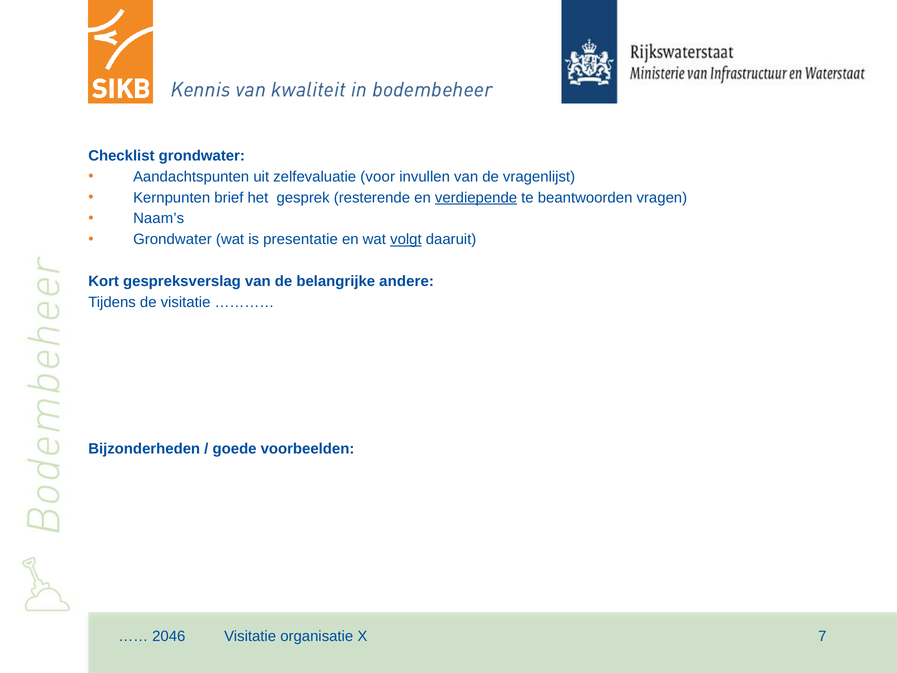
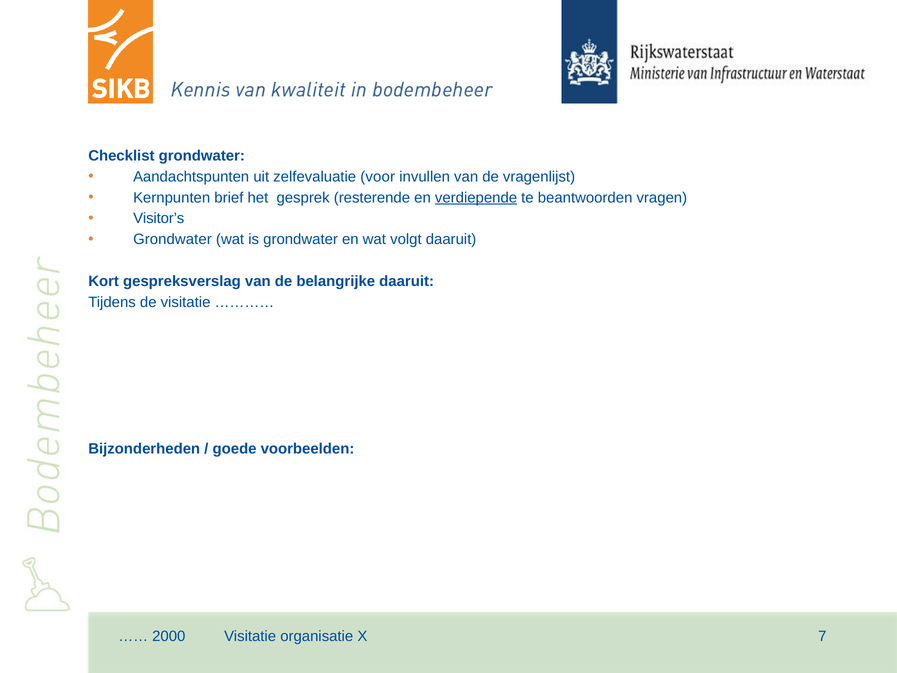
Naam’s: Naam’s -> Visitor’s (159, 218)
is presentatie: presentatie -> grondwater (301, 239)
volgt underline: present -> none (406, 239)
belangrijke andere: andere -> daaruit (407, 281)
2046: 2046 -> 2000 (169, 636)
